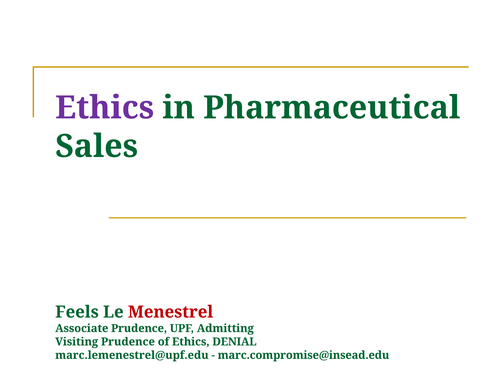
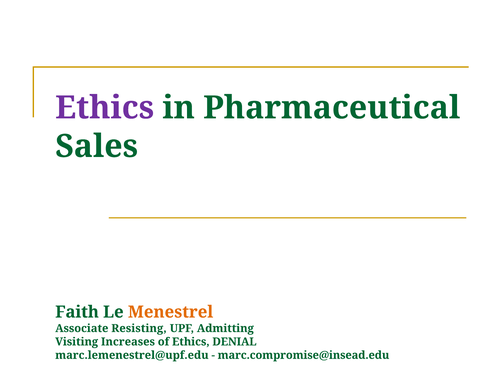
Feels: Feels -> Faith (77, 312)
Menestrel colour: red -> orange (171, 312)
Associate Prudence: Prudence -> Resisting (139, 328)
Visiting Prudence: Prudence -> Increases (128, 341)
